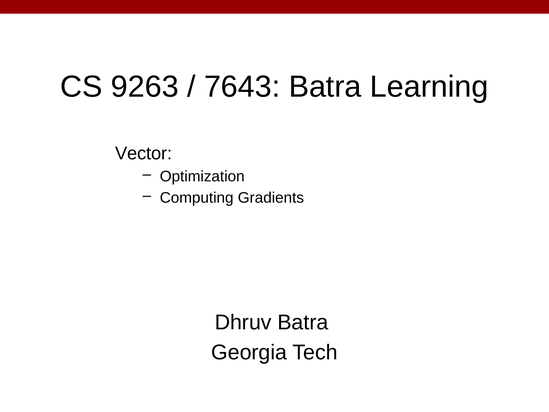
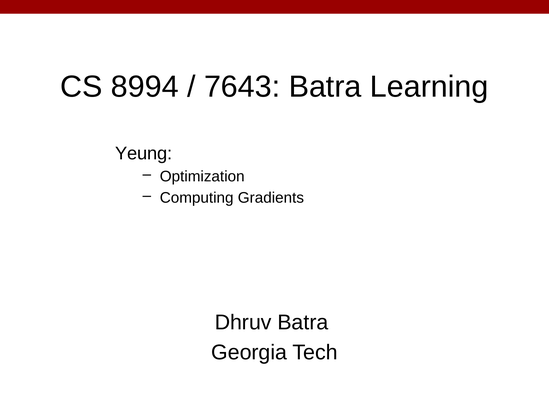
9263: 9263 -> 8994 (145, 87)
Vector: Vector -> Yeung (144, 153)
